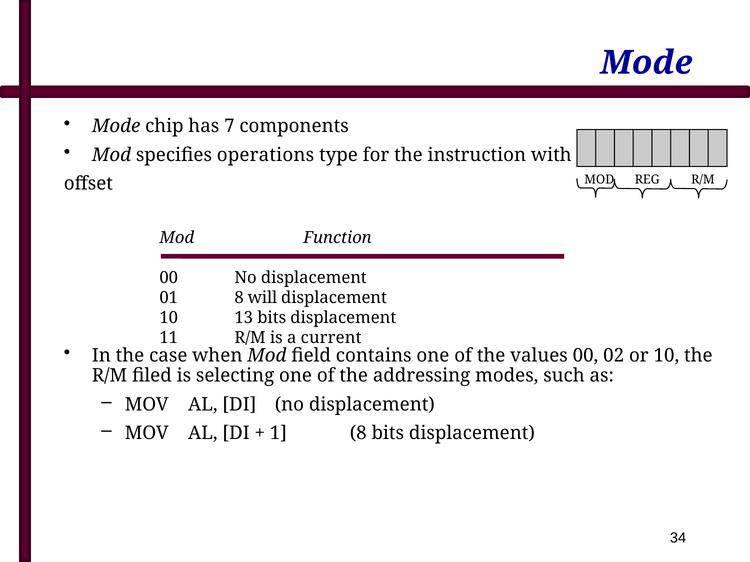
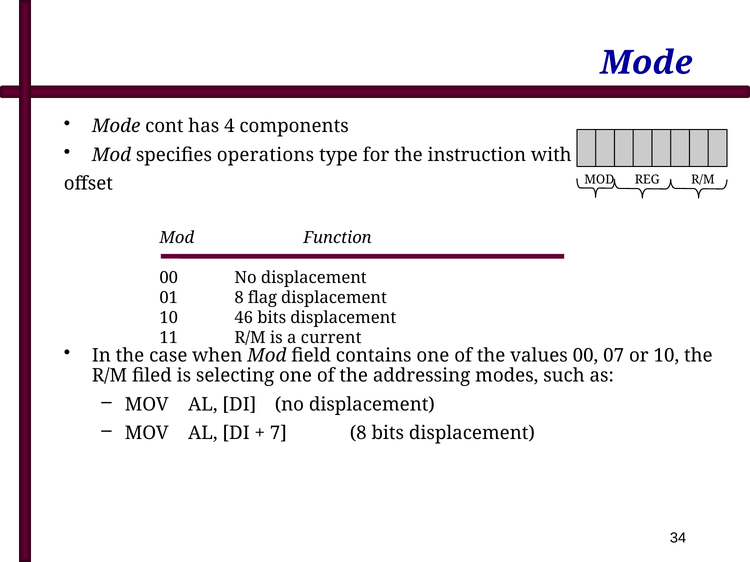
chip: chip -> cont (164, 126)
7: 7 -> 4 (229, 126)
will: will -> flag (262, 298)
13: 13 -> 46 (244, 318)
02: 02 -> 07 (614, 356)
1: 1 -> 7 (278, 433)
